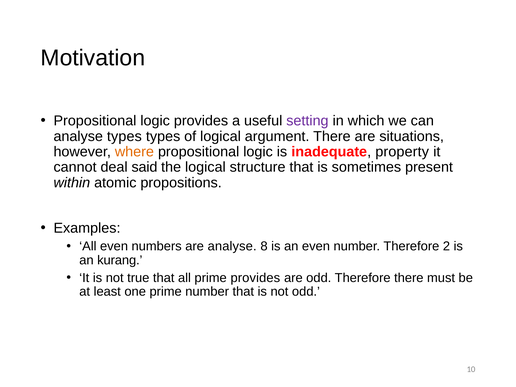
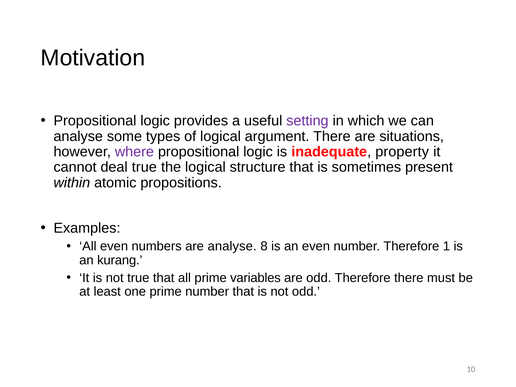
analyse types: types -> some (124, 136)
where colour: orange -> purple (134, 152)
deal said: said -> true (144, 167)
2: 2 -> 1 (446, 246)
prime provides: provides -> variables (255, 278)
